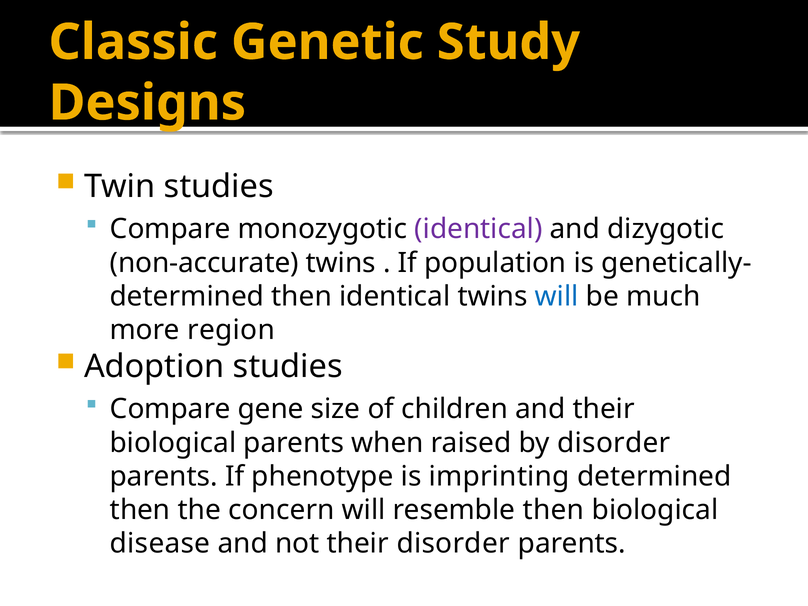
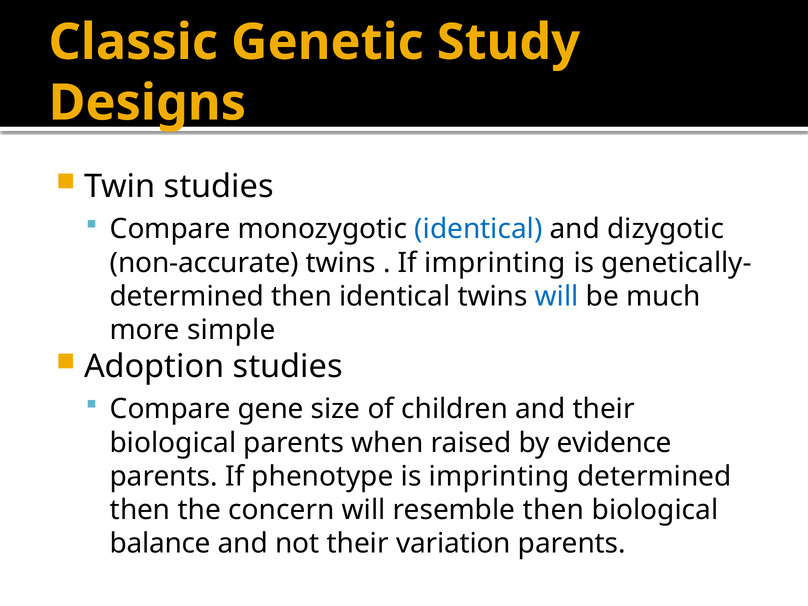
identical colour: purple -> blue (478, 229)
If population: population -> imprinting (495, 263)
region: region -> simple (231, 330)
by disorder: disorder -> evidence (614, 443)
disease: disease -> balance (160, 544)
their disorder: disorder -> variation (453, 544)
